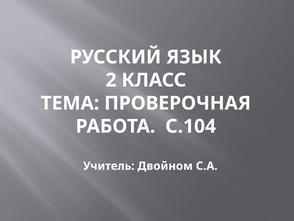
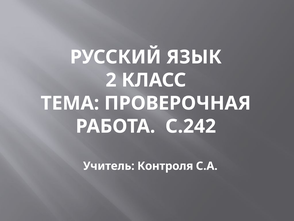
С.104: С.104 -> С.242 (191, 126)
Двойном: Двойном -> Контроля (165, 166)
